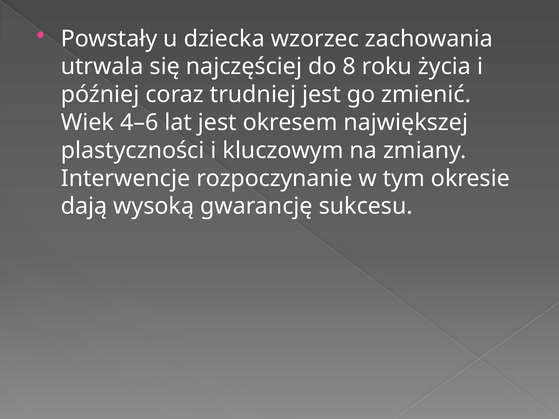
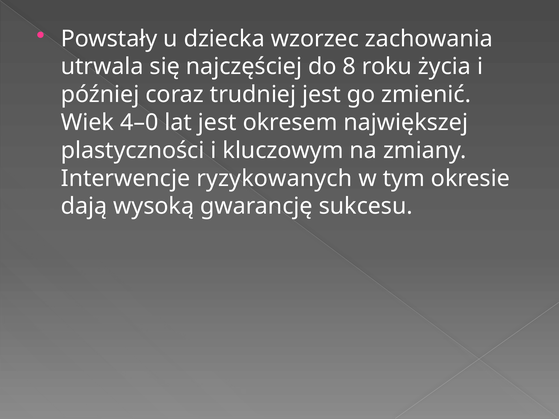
4–6: 4–6 -> 4–0 (139, 123)
rozpoczynanie: rozpoczynanie -> ryzykowanych (274, 178)
